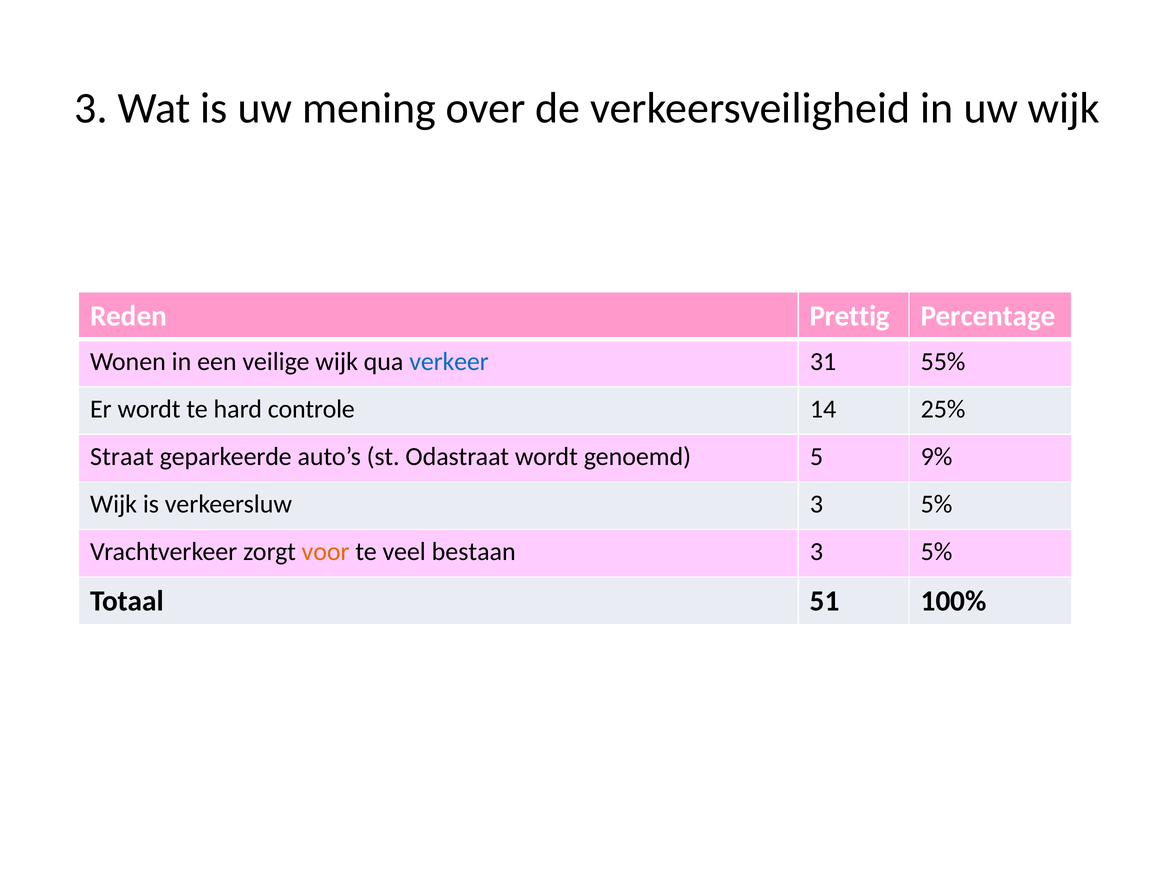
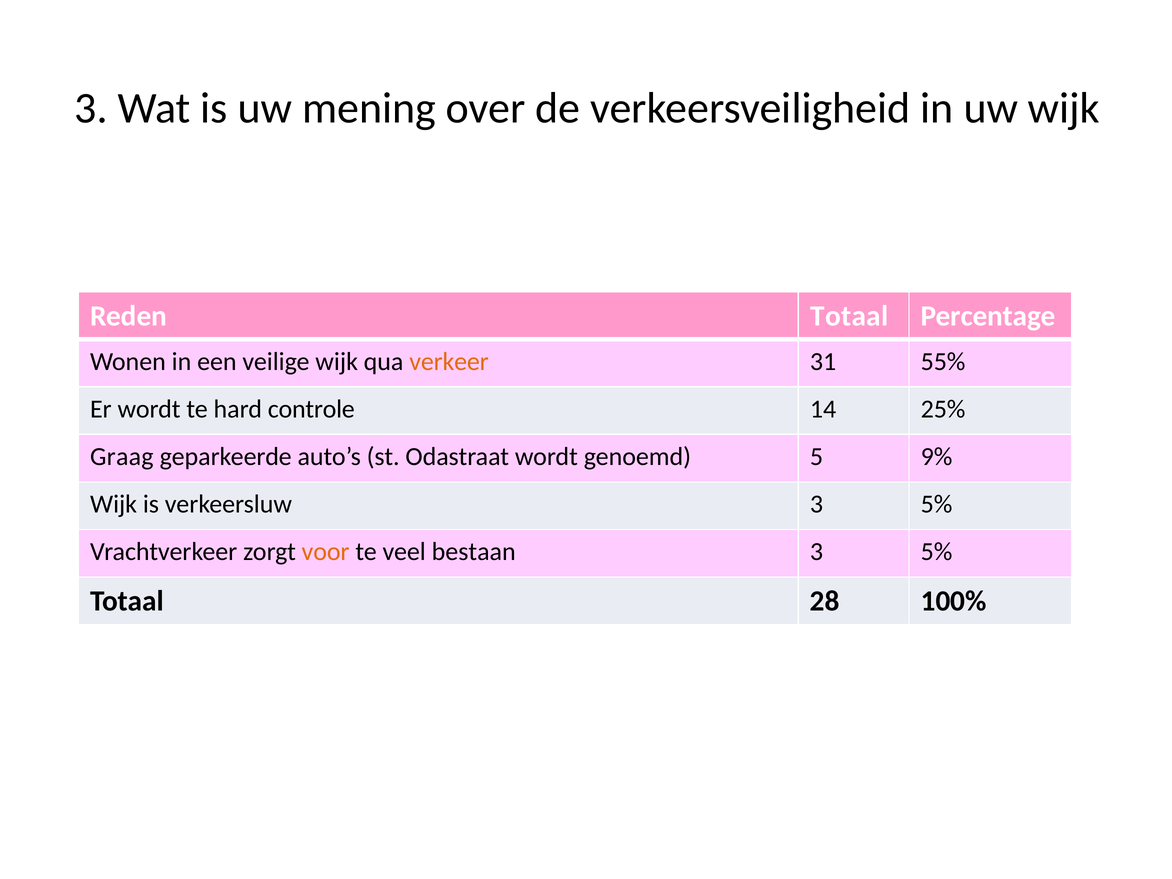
Reden Prettig: Prettig -> Totaal (849, 316)
verkeer colour: blue -> orange (449, 361)
Straat: Straat -> Graag (122, 457)
51: 51 -> 28 (825, 601)
